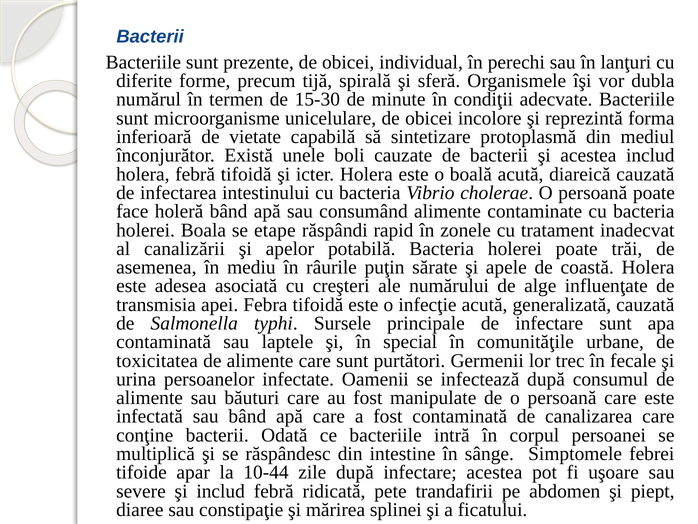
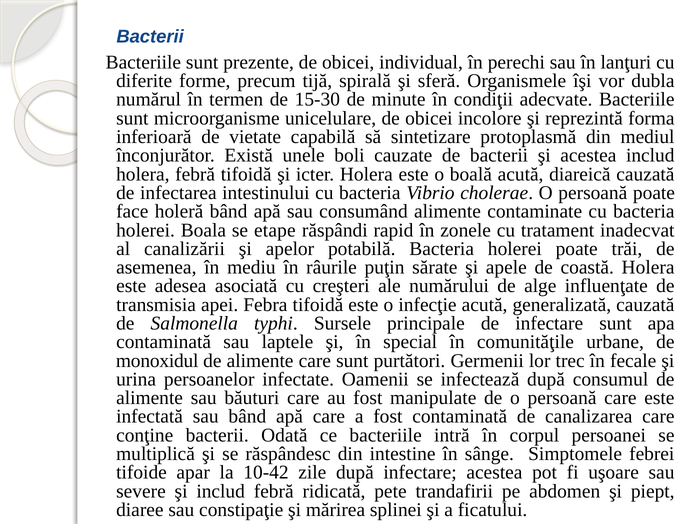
toxicitatea: toxicitatea -> monoxidul (157, 360)
10-44: 10-44 -> 10-42 (266, 472)
